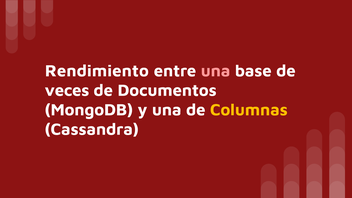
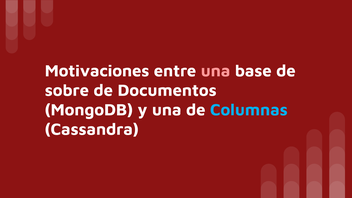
Rendimiento: Rendimiento -> Motivaciones (97, 71)
veces: veces -> sobre (67, 90)
Columnas colour: yellow -> light blue (249, 110)
